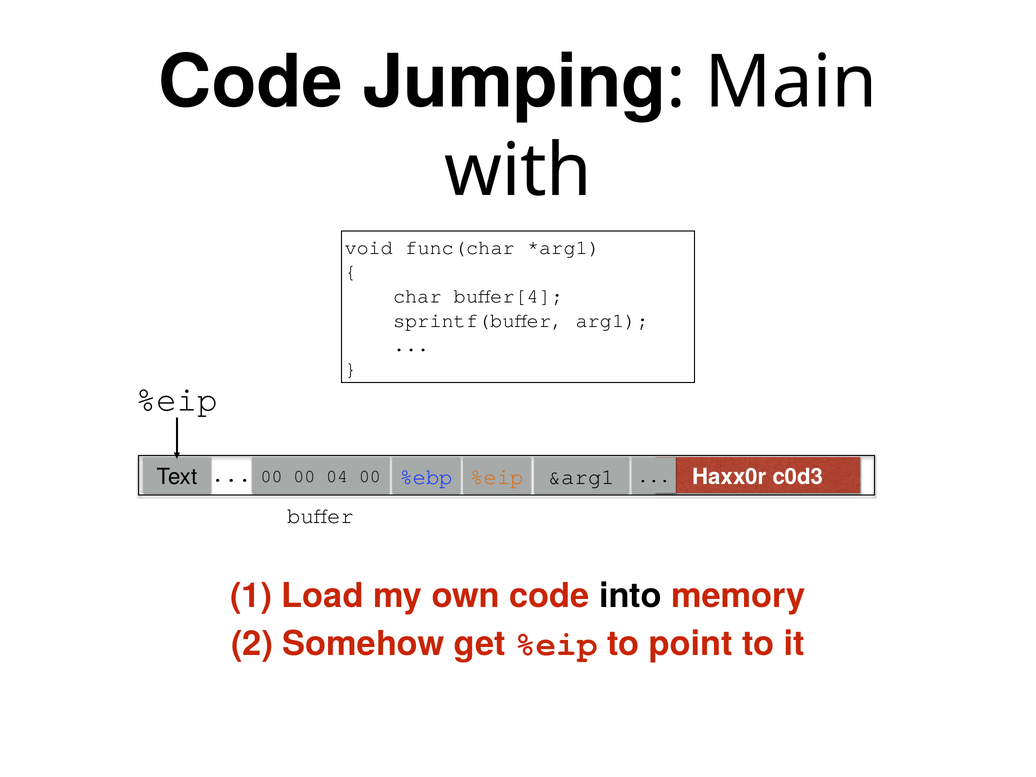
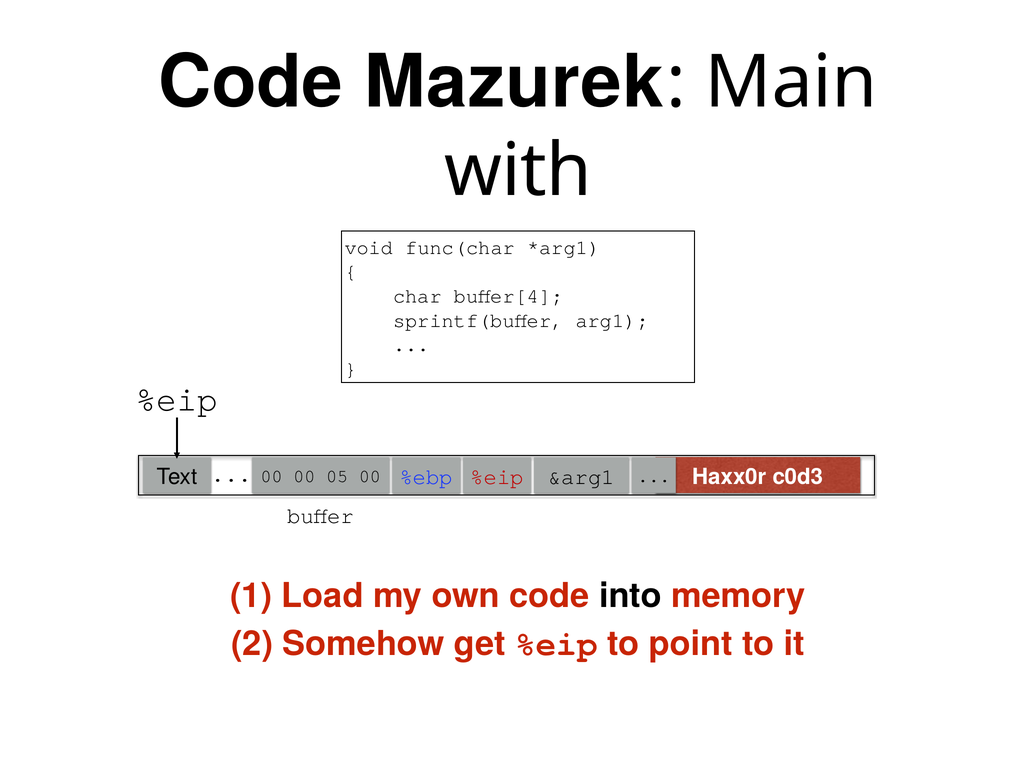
Jumping: Jumping -> Mazurek (514, 82)
%eip colour: orange -> red (497, 477)
04: 04 -> 05 (337, 476)
